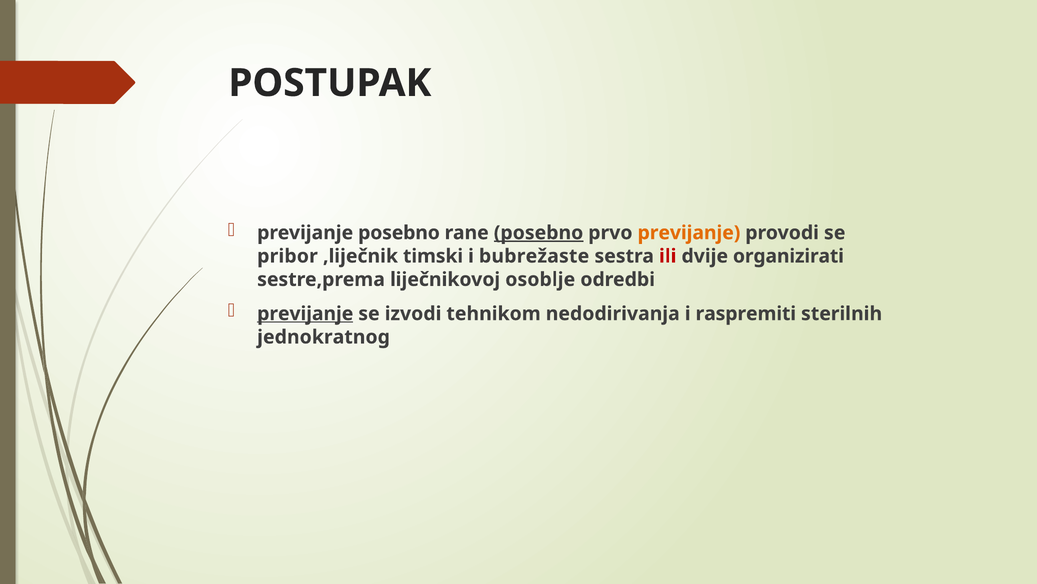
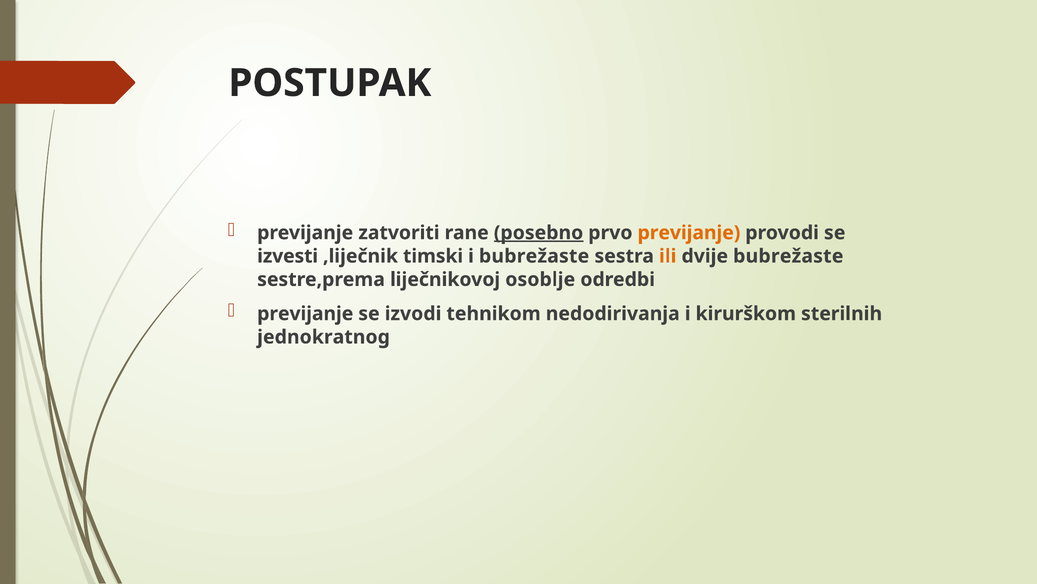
previjanje posebno: posebno -> zatvoriti (399, 233)
pribor: pribor -> izvesti (288, 256)
ili colour: red -> orange (668, 256)
dvije organizirati: organizirati -> bubrežaste (788, 256)
previjanje underline: present -> none (305, 313)
raspremiti: raspremiti -> kirurškom (746, 313)
